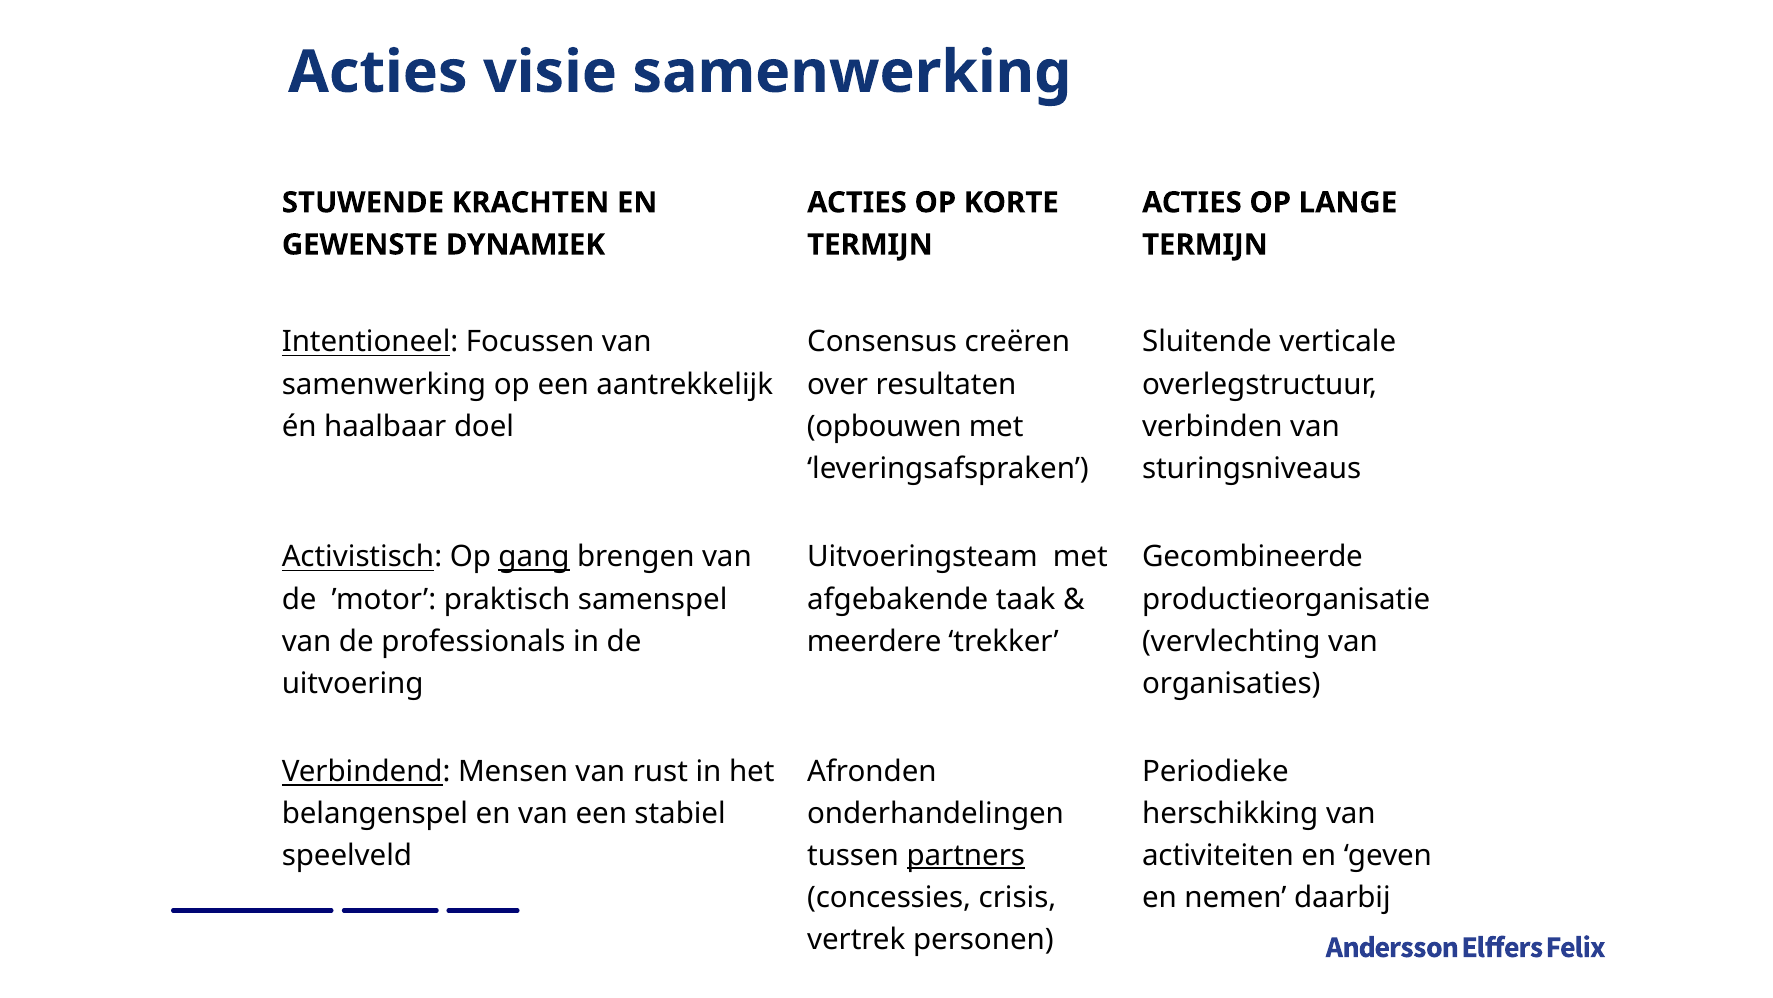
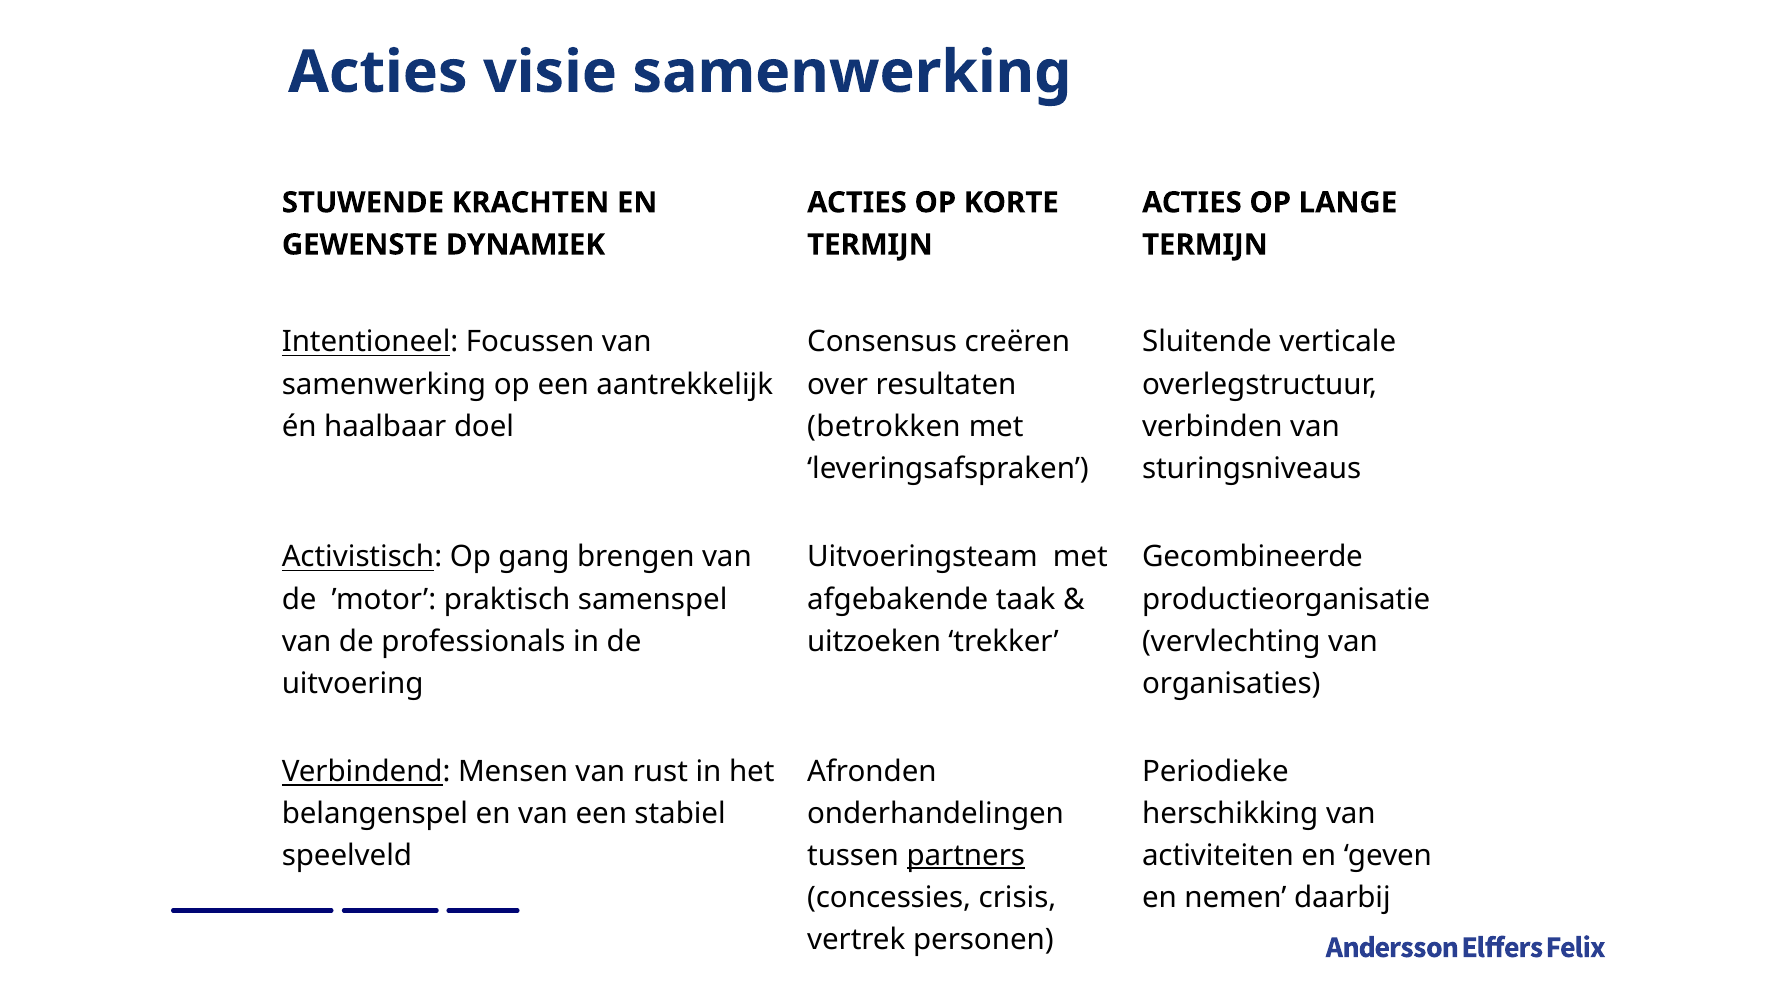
opbouwen: opbouwen -> betrokken (884, 426)
gang underline: present -> none (534, 557)
meerdere: meerdere -> uitzoeken (874, 641)
